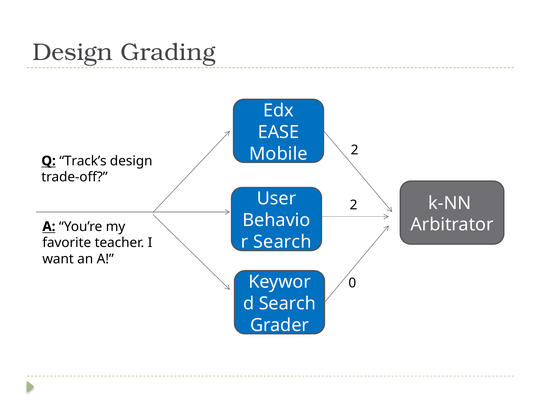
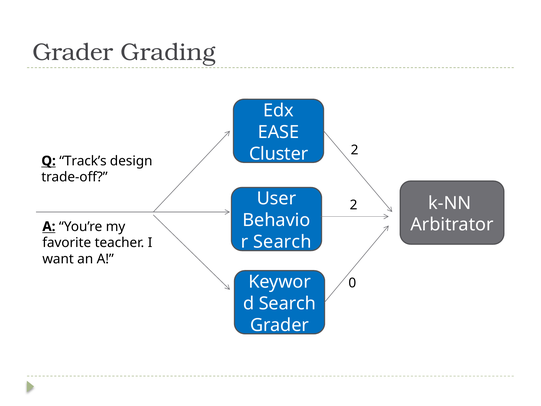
Design: Design -> Grader (73, 52)
Mobile: Mobile -> Cluster (279, 154)
